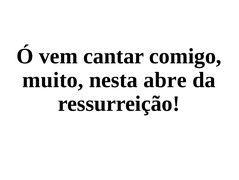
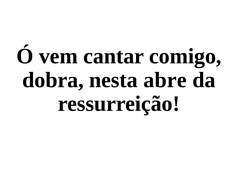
muito: muito -> dobra (53, 80)
